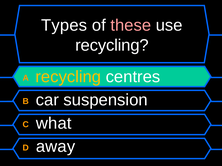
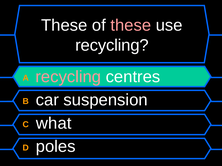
Types: Types -> These (64, 25)
recycling colour: yellow -> pink (68, 77)
away: away -> poles (56, 147)
